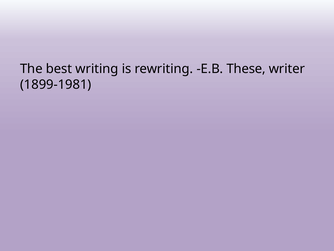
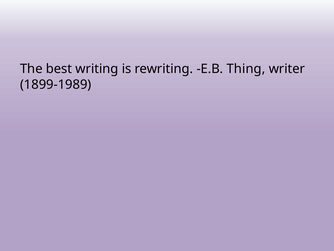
These: These -> Thing (246, 69)
1899-1981: 1899-1981 -> 1899-1989 (56, 84)
